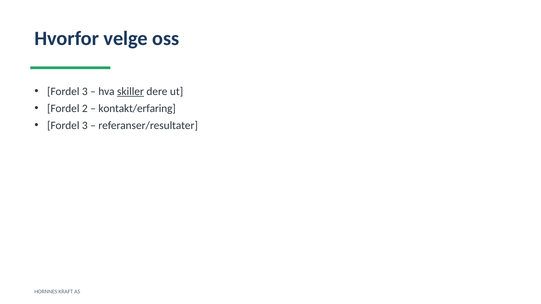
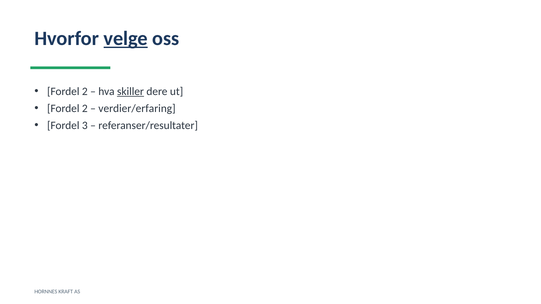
velge underline: none -> present (126, 39)
3: 3 -> 2 (85, 92)
kontakt/erfaring: kontakt/erfaring -> verdier/erfaring (137, 109)
